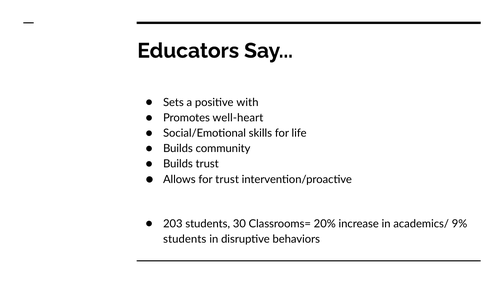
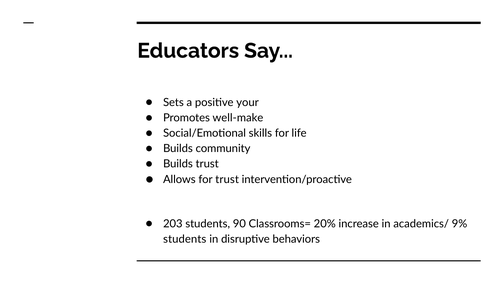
with: with -> your (248, 103)
well-heart: well-heart -> well-make (238, 118)
30: 30 -> 90 (239, 224)
